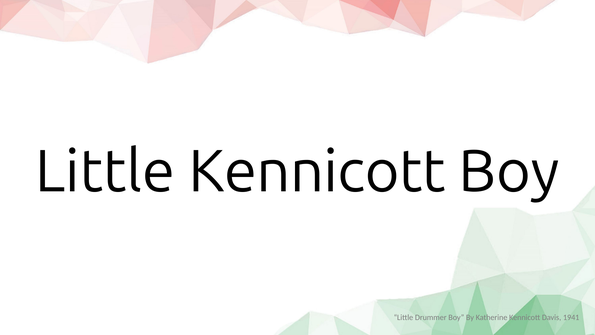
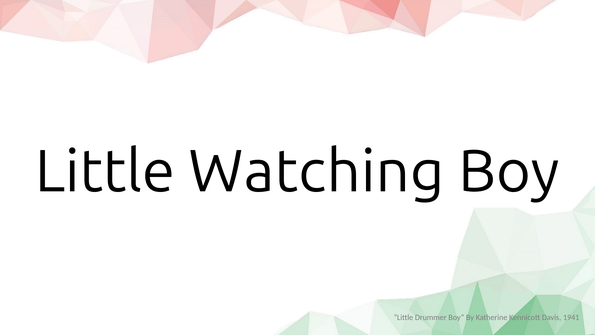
Little Kennicott: Kennicott -> Watching (316, 172)
